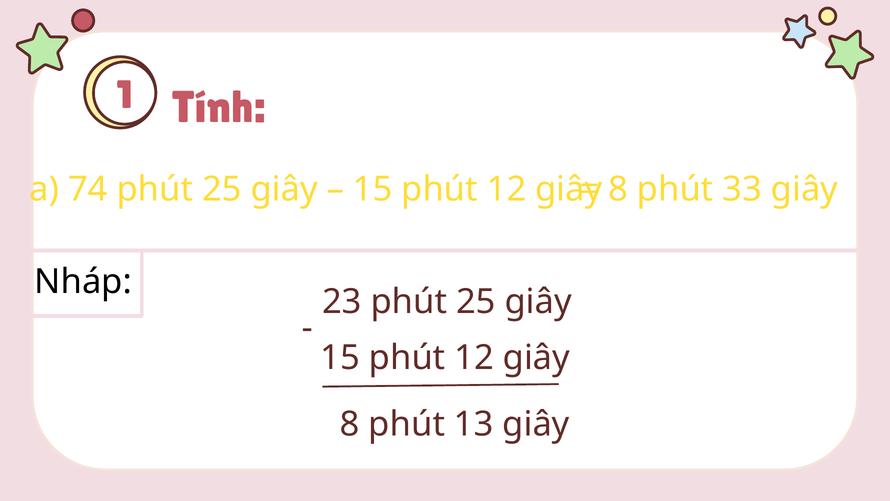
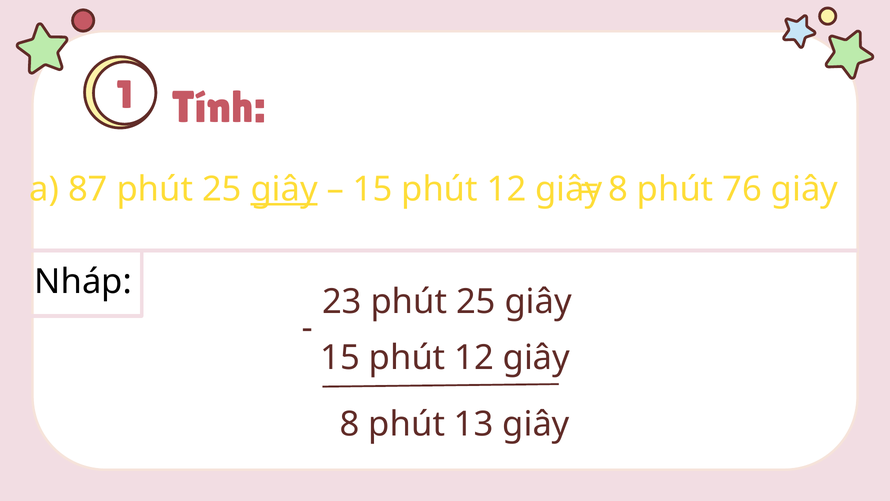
74: 74 -> 87 (88, 189)
giây underline: none -> present (284, 189)
33: 33 -> 76 (742, 189)
